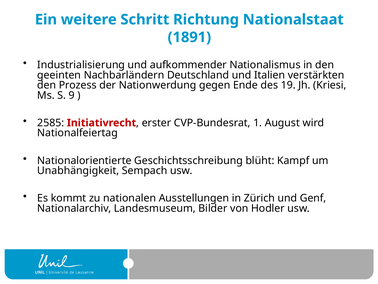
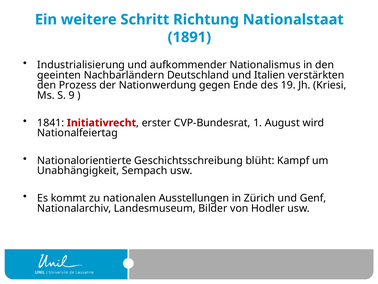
2585: 2585 -> 1841 (51, 123)
